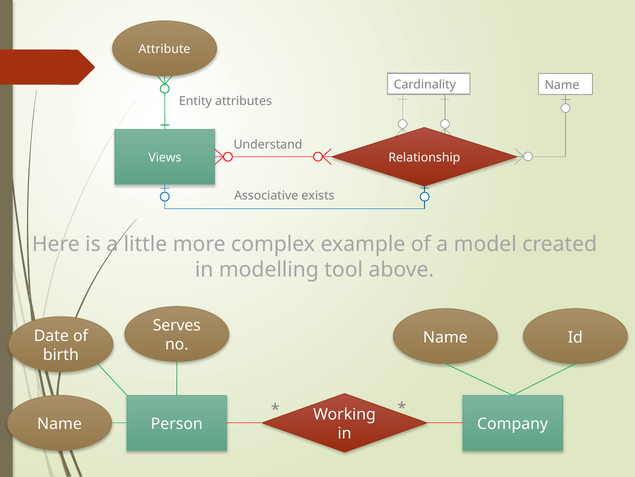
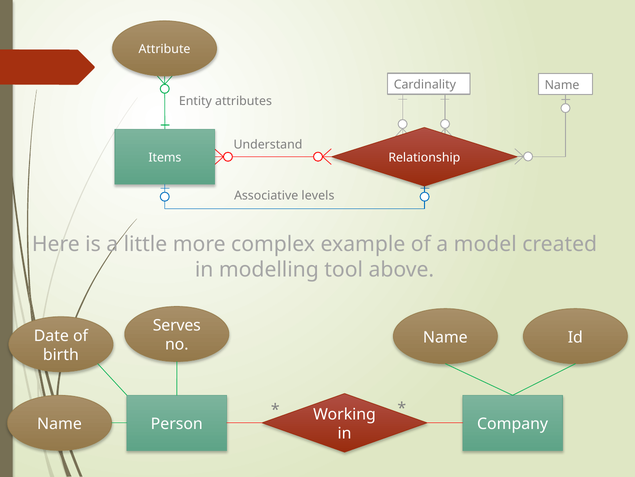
Views: Views -> Items (165, 157)
exists: exists -> levels (318, 195)
